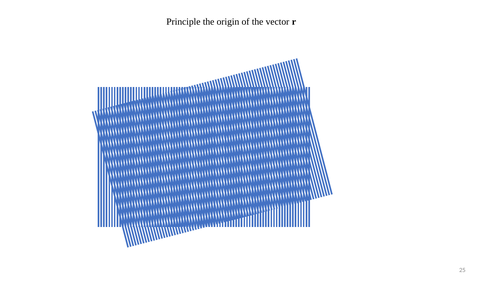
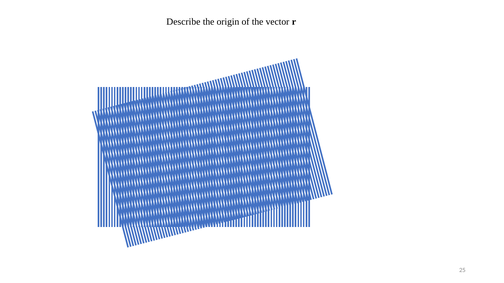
Principle: Principle -> Describe (183, 22)
